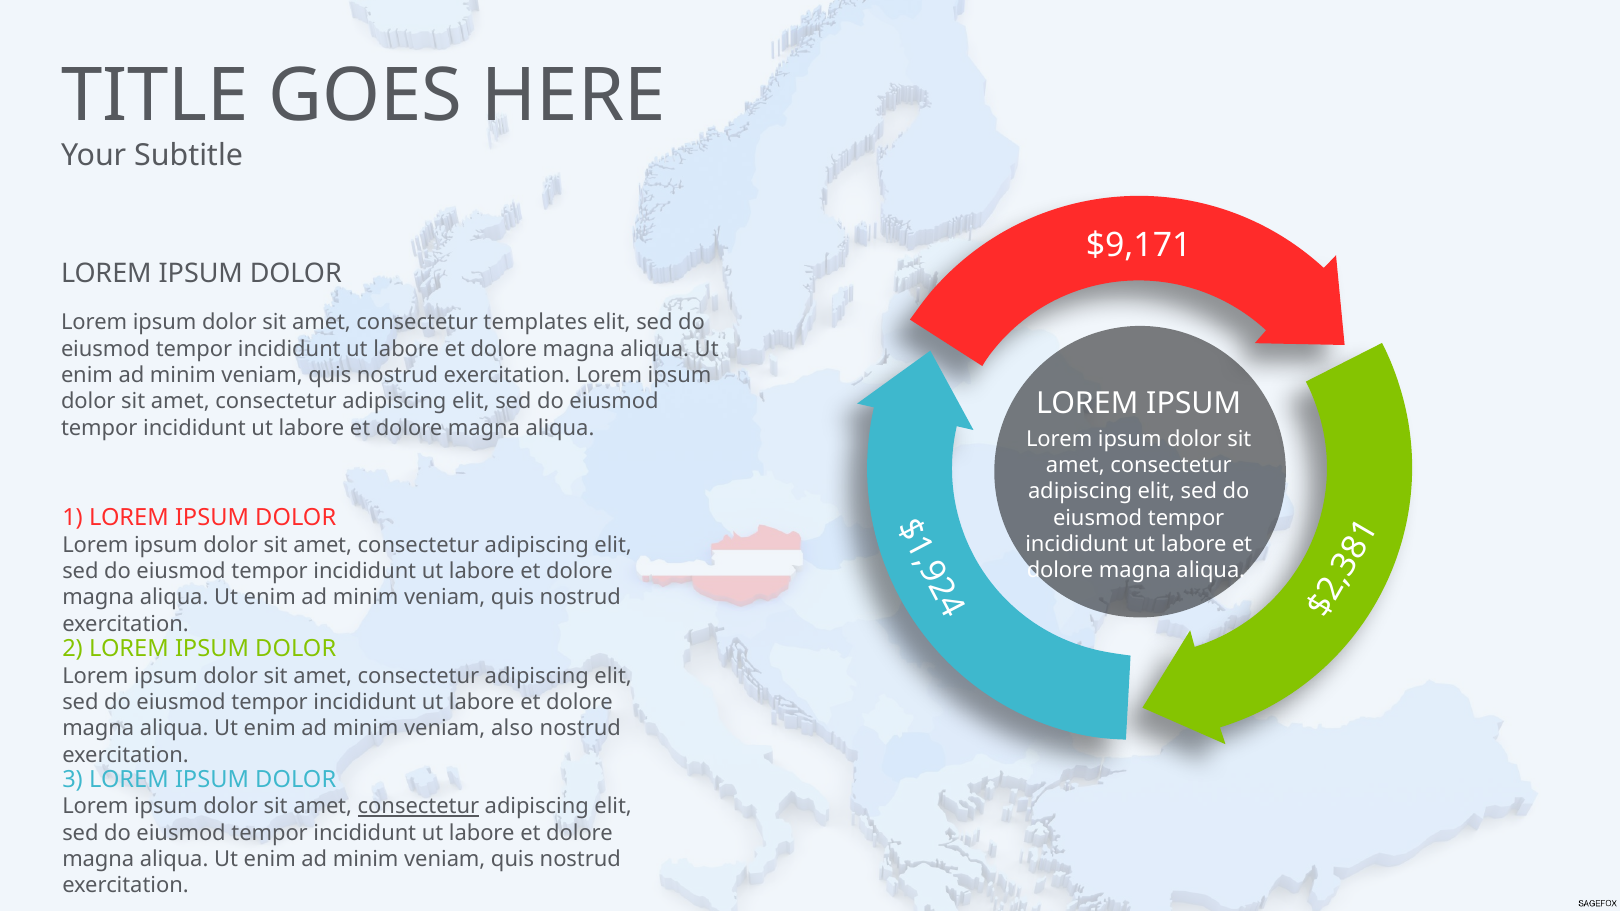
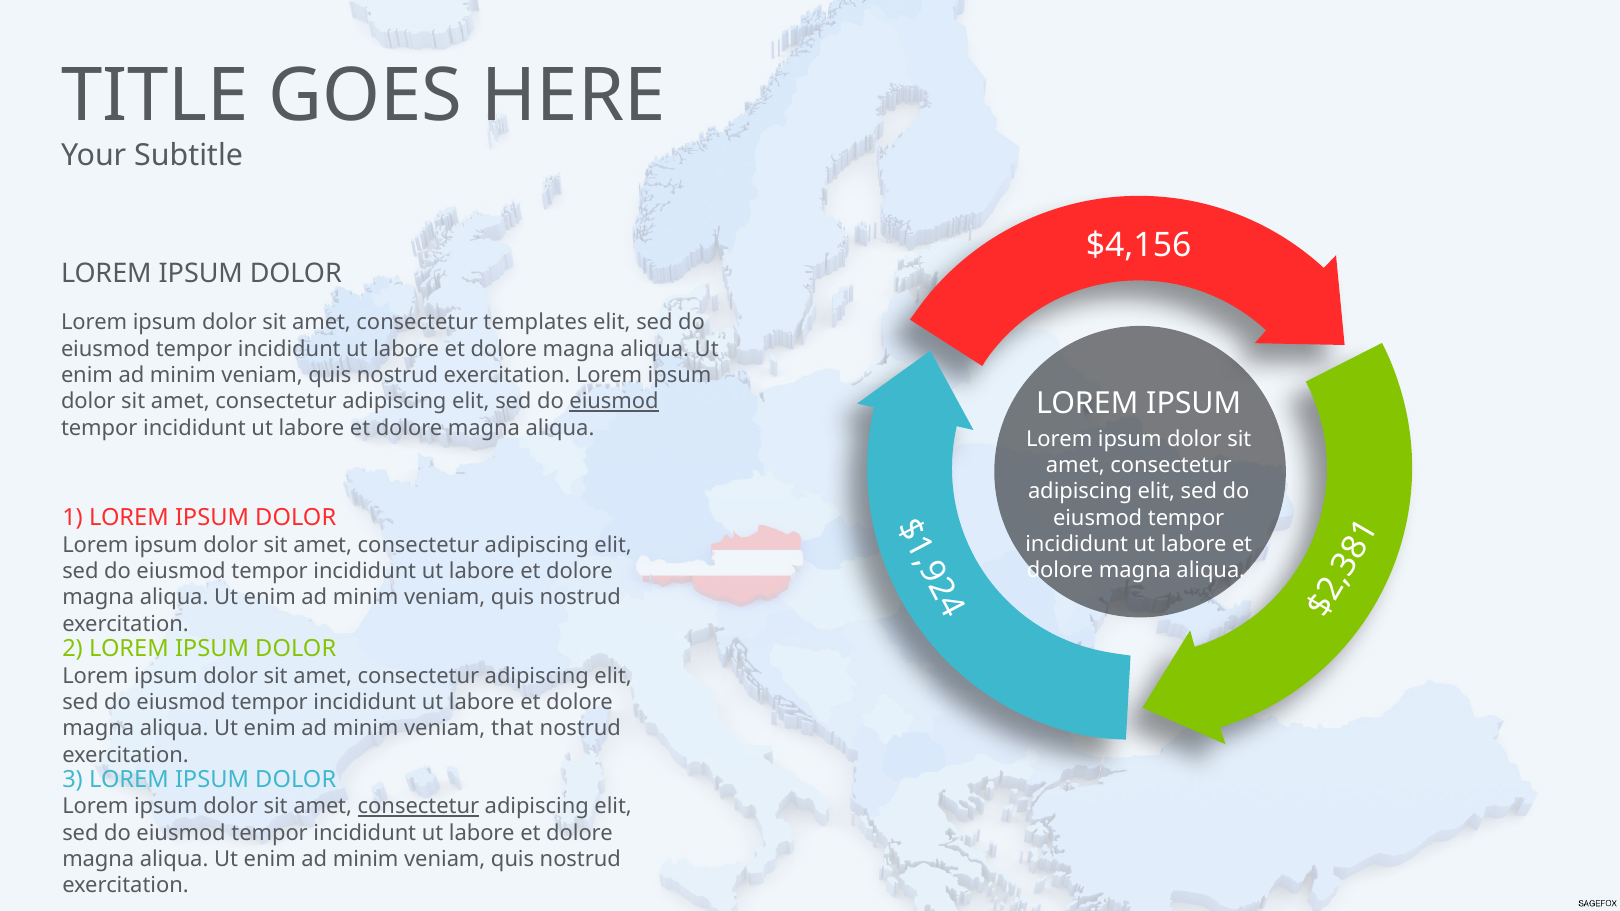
$9,171: $9,171 -> $4,156 (1139, 245)
eiusmod underline: none -> present (614, 402)
also: also -> that (512, 729)
